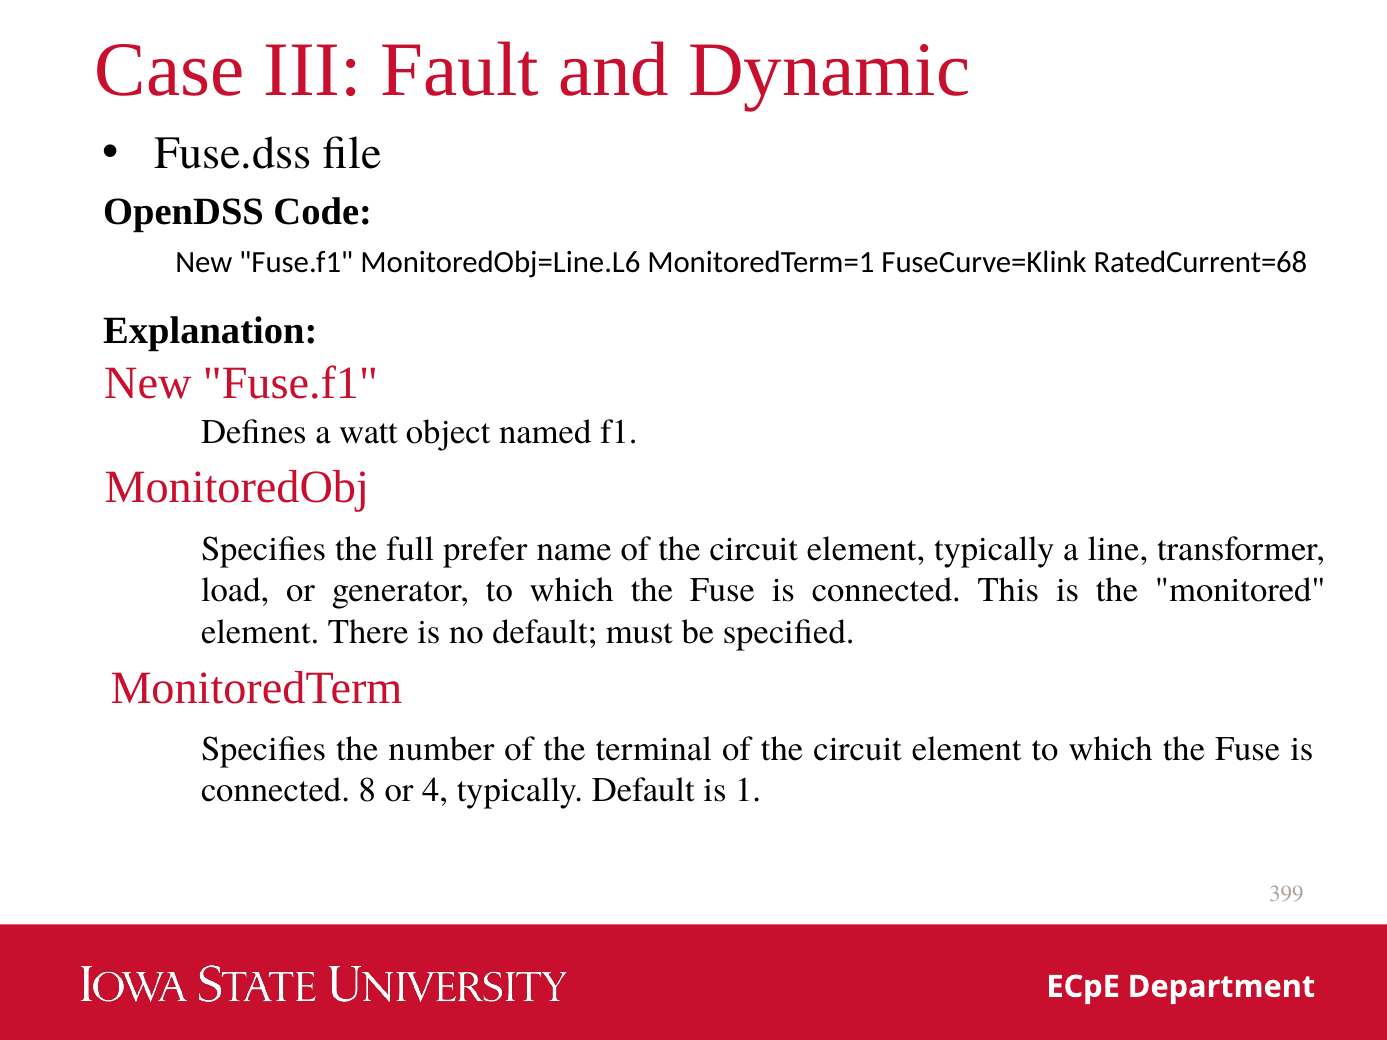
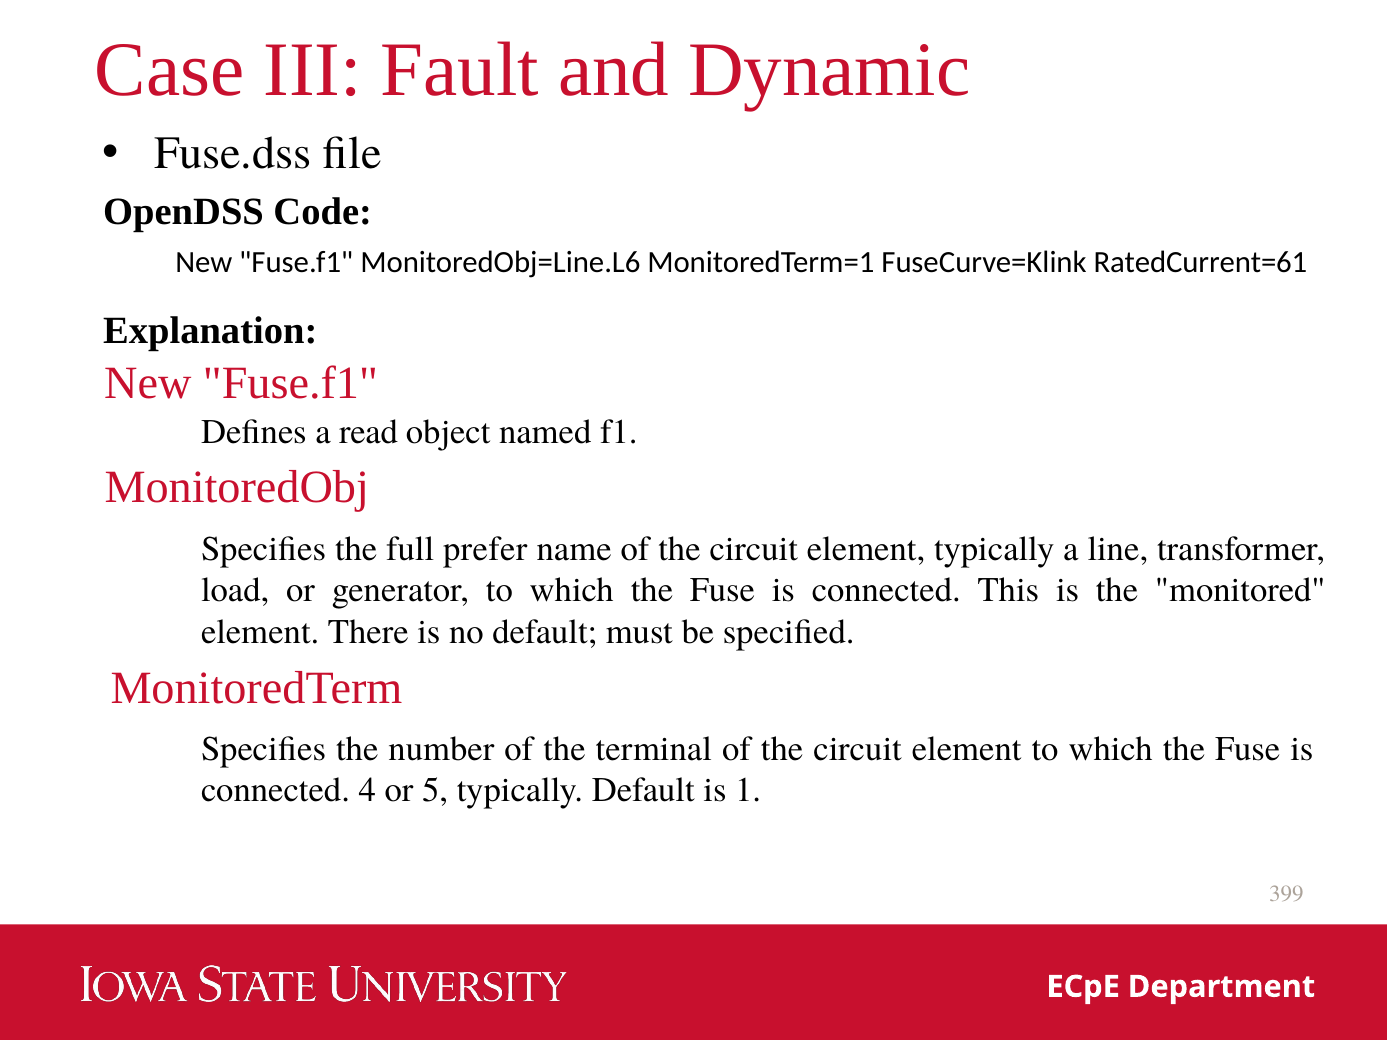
RatedCurrent=68: RatedCurrent=68 -> RatedCurrent=61 (1200, 263)
watt: watt -> read (369, 433)
8: 8 -> 4 (367, 791)
4: 4 -> 5 (435, 791)
